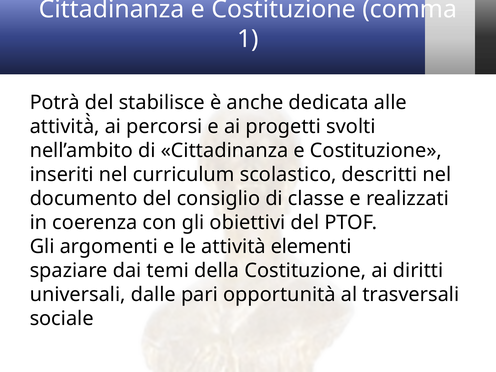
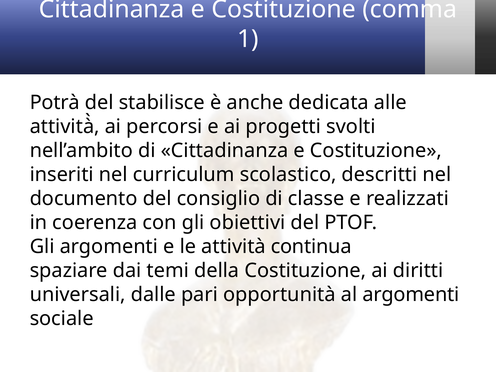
elementi: elementi -> continua (311, 247)
al trasversali: trasversali -> argomenti (411, 294)
